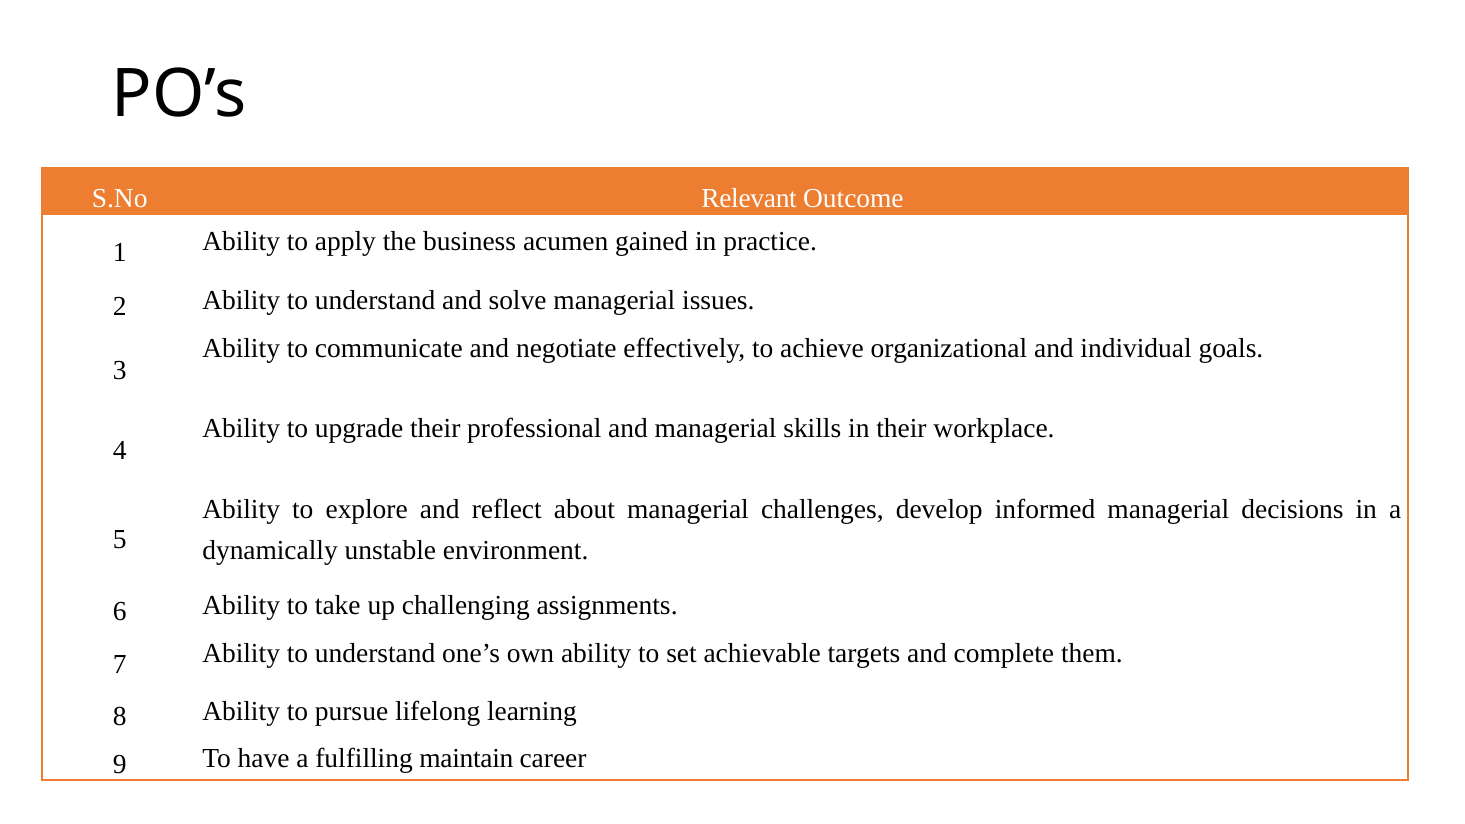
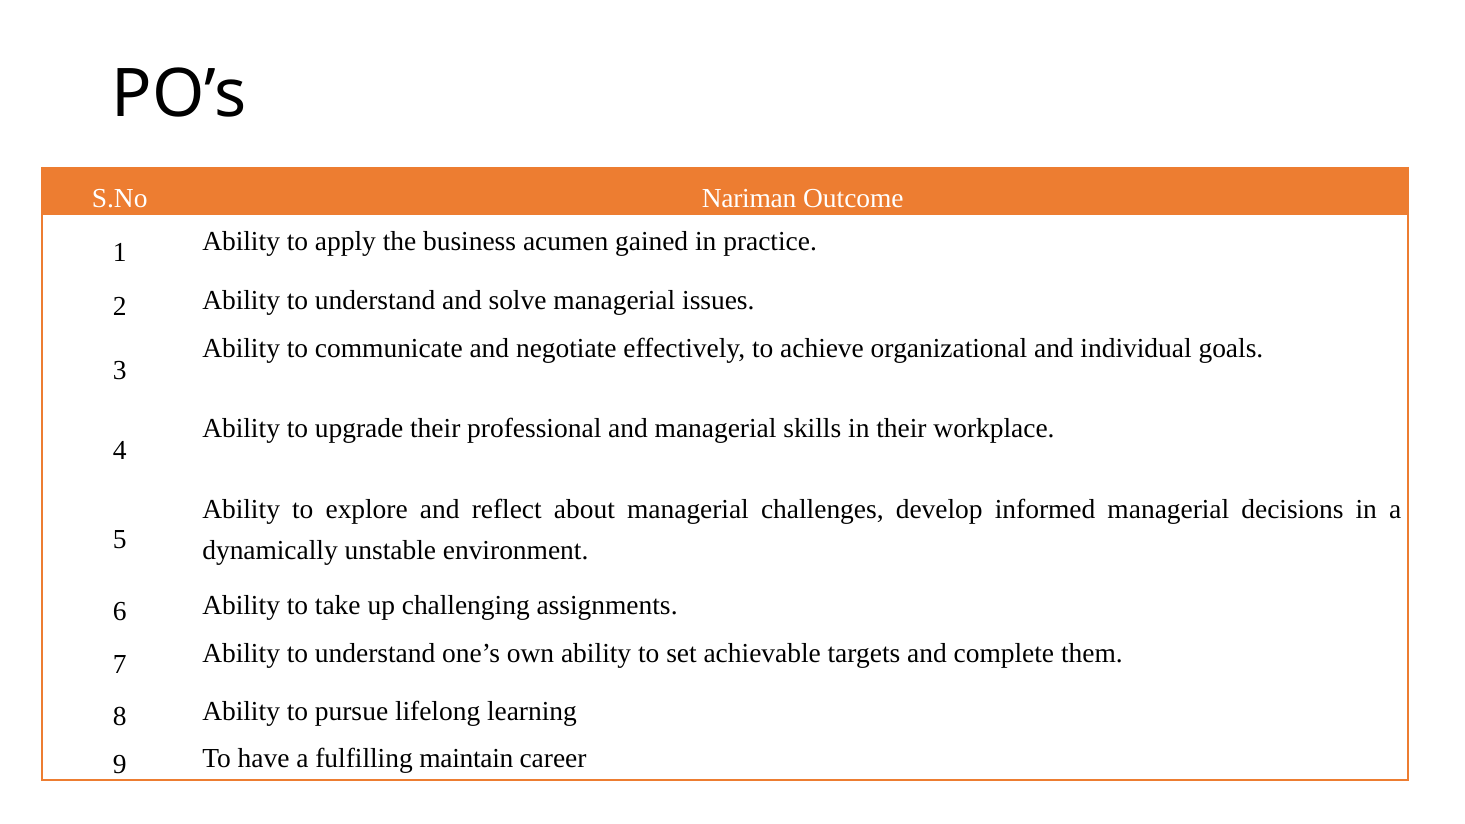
Relevant: Relevant -> Nariman (749, 198)
